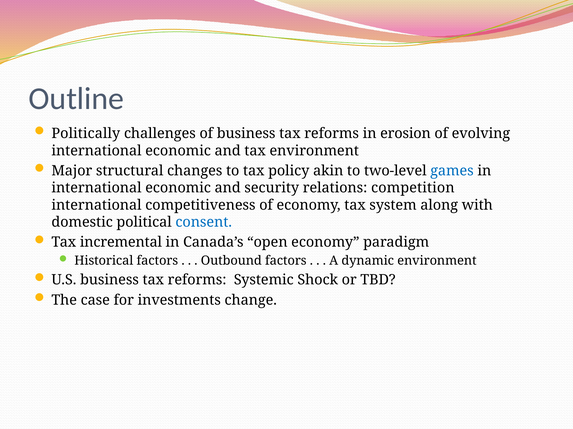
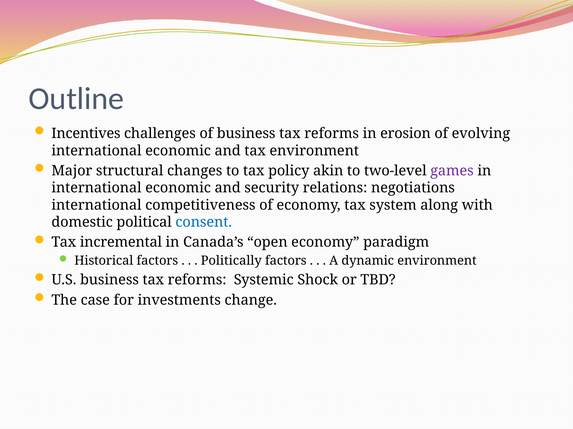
Politically: Politically -> Incentives (86, 134)
games colour: blue -> purple (452, 171)
competition: competition -> negotiations (413, 188)
Outbound: Outbound -> Politically (231, 261)
